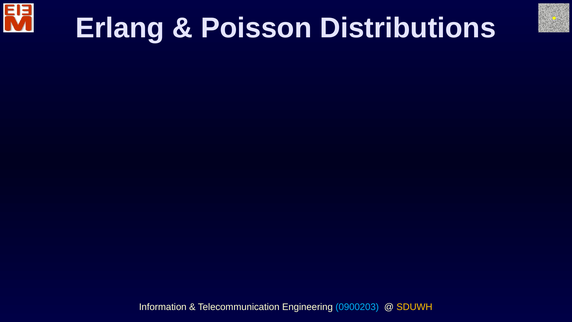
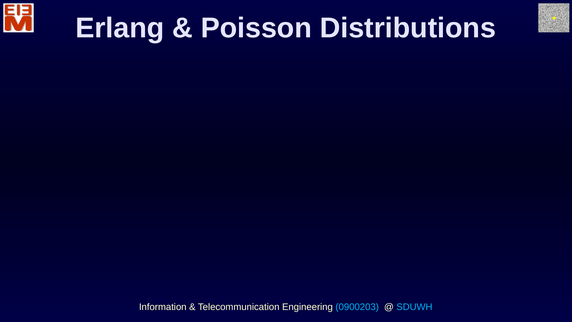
SDUWH colour: yellow -> light blue (414, 307)
